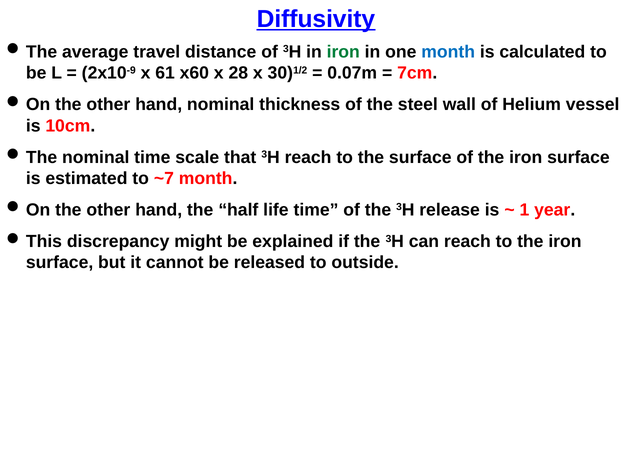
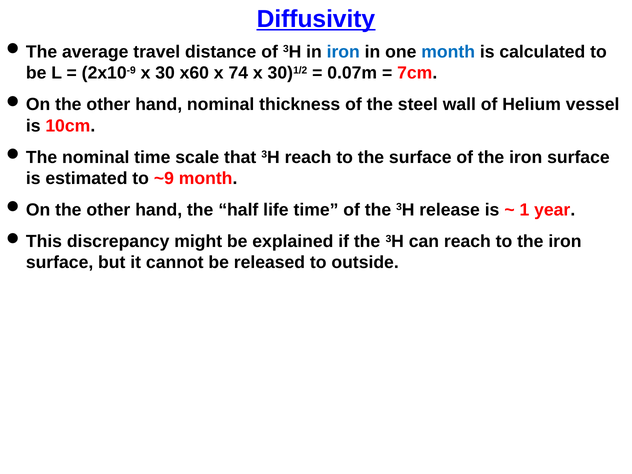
iron colour: green -> blue (343, 52)
61: 61 -> 30 (165, 73)
28: 28 -> 74 (238, 73)
~7: ~7 -> ~9 (164, 178)
